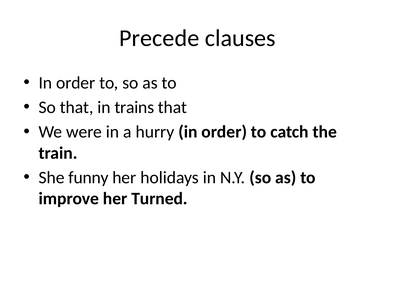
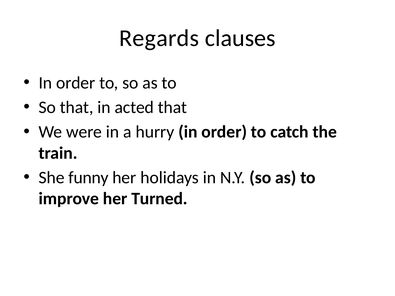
Precede: Precede -> Regards (159, 38)
trains: trains -> acted (134, 107)
